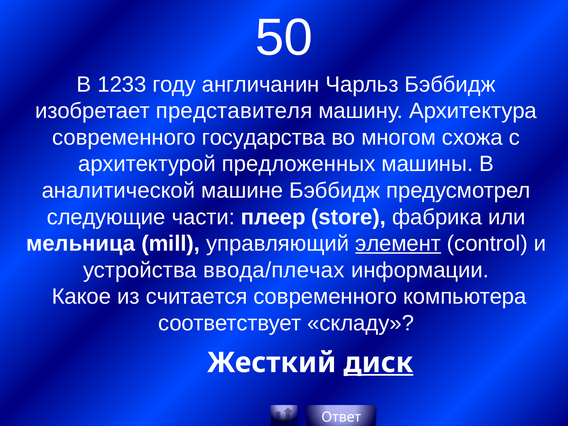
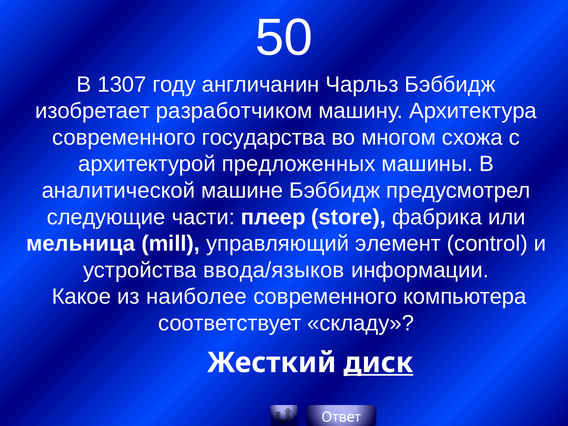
1233: 1233 -> 1307 (122, 84)
представителя: представителя -> разработчиком (234, 111)
элемент underline: present -> none (398, 244)
ввода/плечах: ввода/плечах -> ввода/языков (274, 270)
считается: считается -> наиболее (196, 297)
